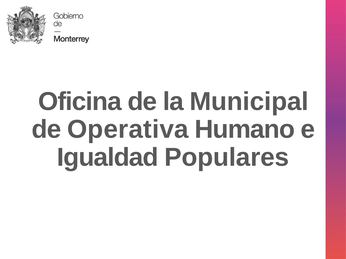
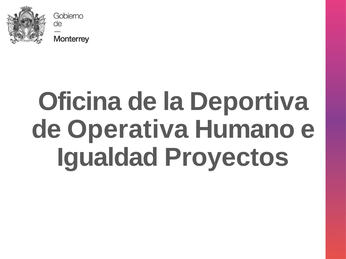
Municipal: Municipal -> Deportiva (249, 102)
Populares: Populares -> Proyectos (227, 158)
